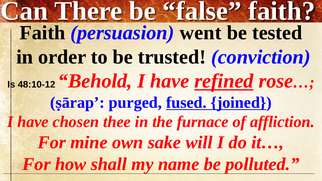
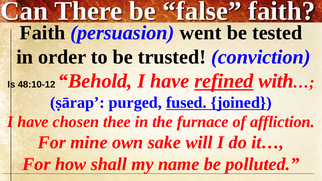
rose: rose -> with (276, 81)
